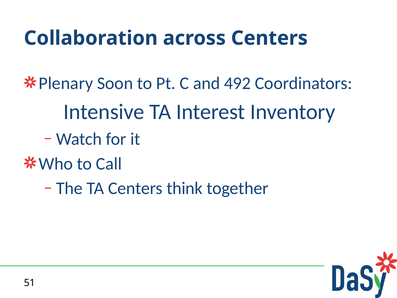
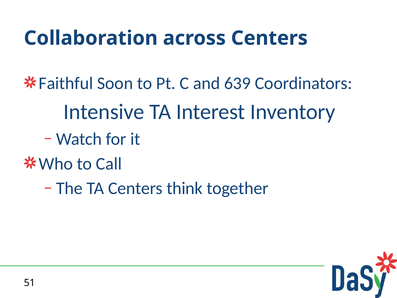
Plenary: Plenary -> Faithful (66, 83)
492: 492 -> 639 (237, 83)
